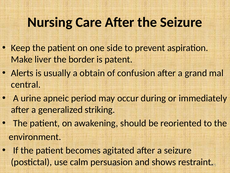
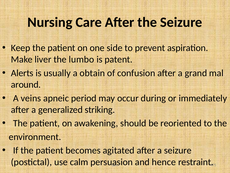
border: border -> lumbo (81, 59)
central: central -> around (26, 84)
urine: urine -> veins (31, 98)
shows: shows -> hence (164, 162)
